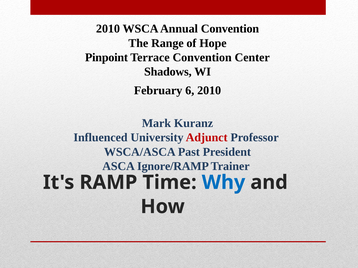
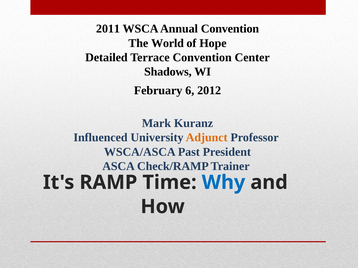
2010: 2010 -> 2011 (108, 29)
Range: Range -> World (168, 43)
Pinpoint: Pinpoint -> Detailed (106, 57)
6 2010: 2010 -> 2012 (209, 90)
Adjunct colour: red -> orange (207, 138)
Ignore/RAMP: Ignore/RAMP -> Check/RAMP (173, 166)
